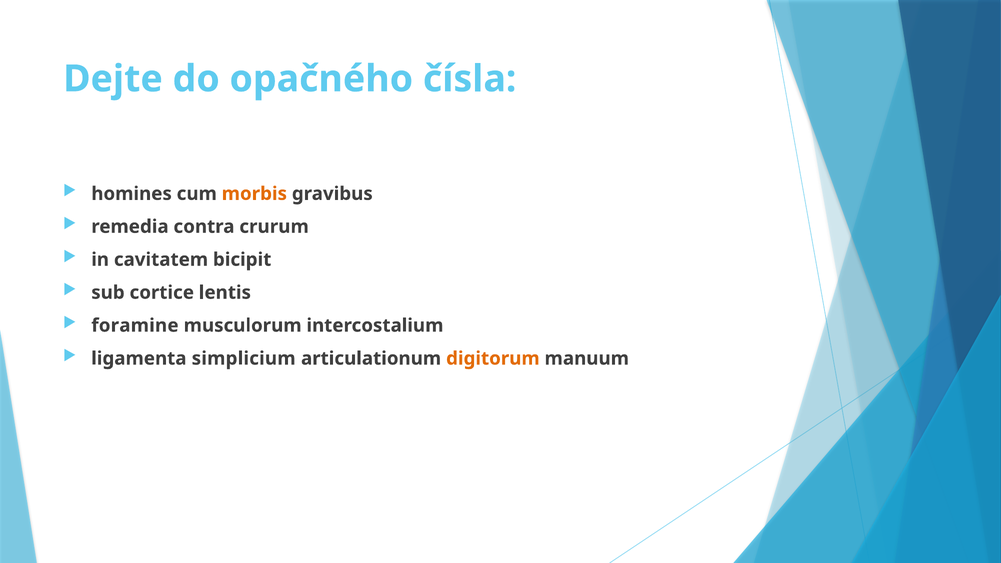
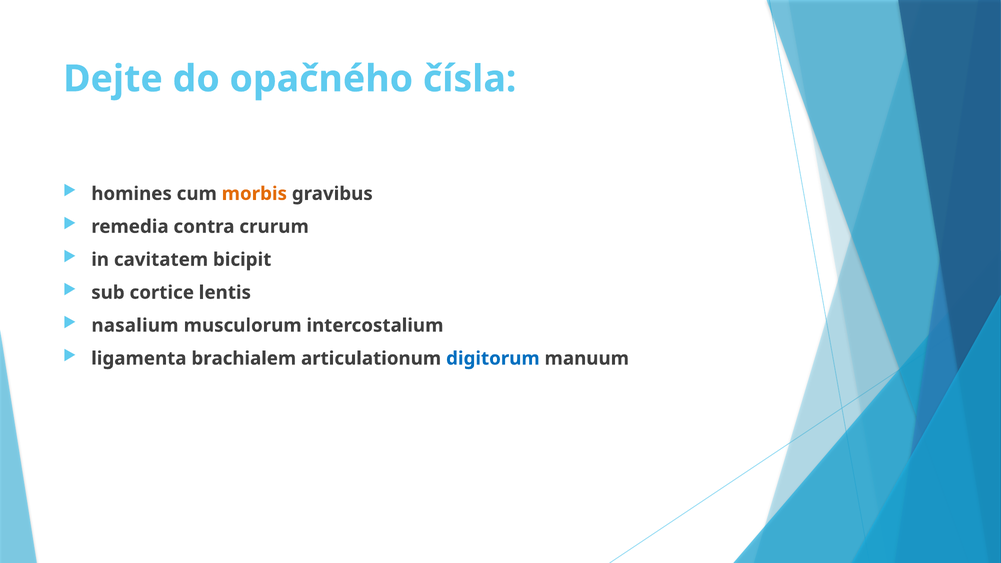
foramine: foramine -> nasalium (135, 326)
simplicium: simplicium -> brachialem (244, 359)
digitorum colour: orange -> blue (493, 359)
